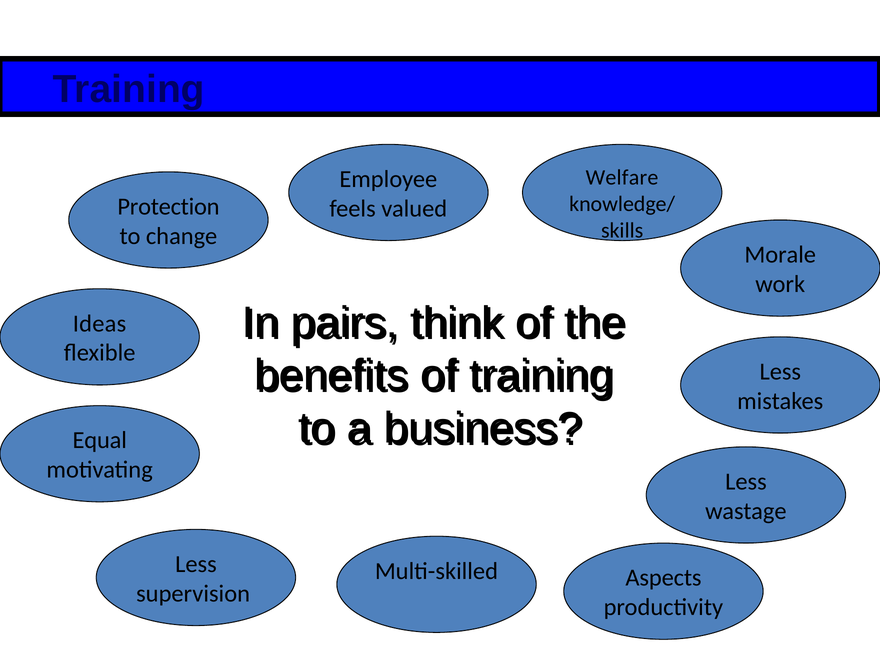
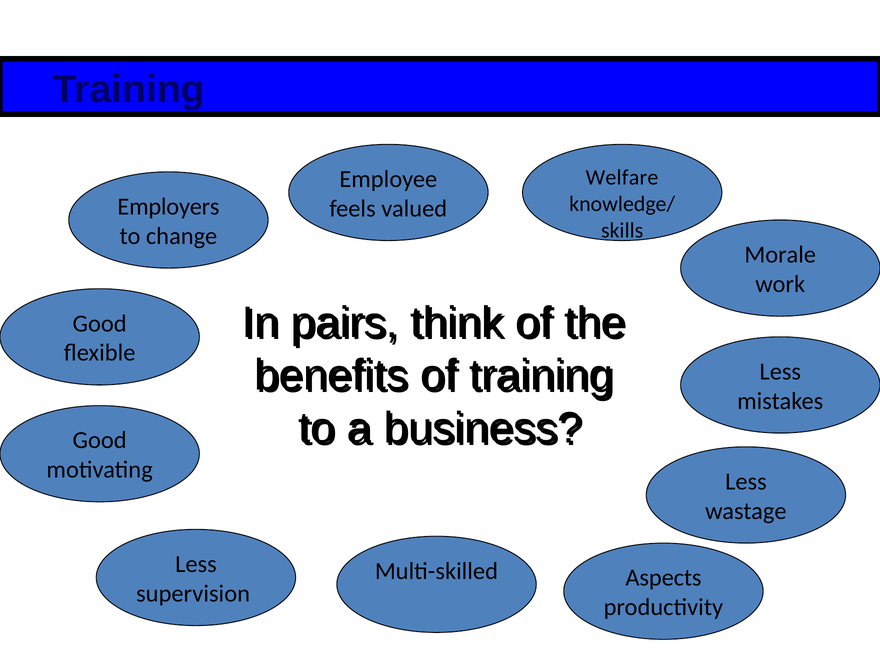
Protection: Protection -> Employers (168, 207)
Ideas: Ideas -> Good (100, 323)
Equal: Equal -> Good (100, 440)
